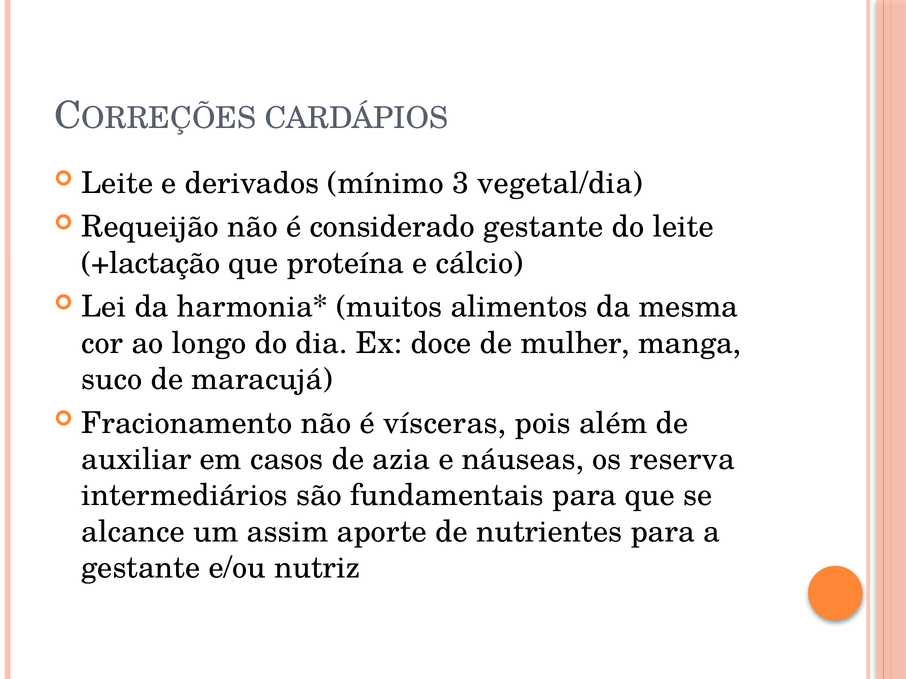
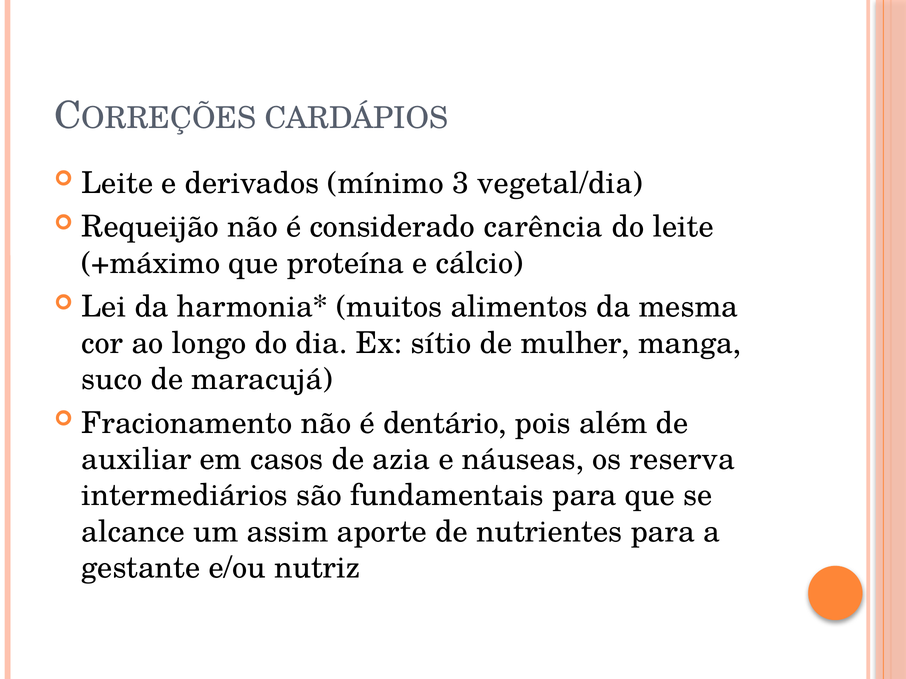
considerado gestante: gestante -> carência (543, 227)
+lactação: +lactação -> +máximo (151, 263)
doce: doce -> sítio (441, 343)
vísceras: vísceras -> dentário (445, 423)
